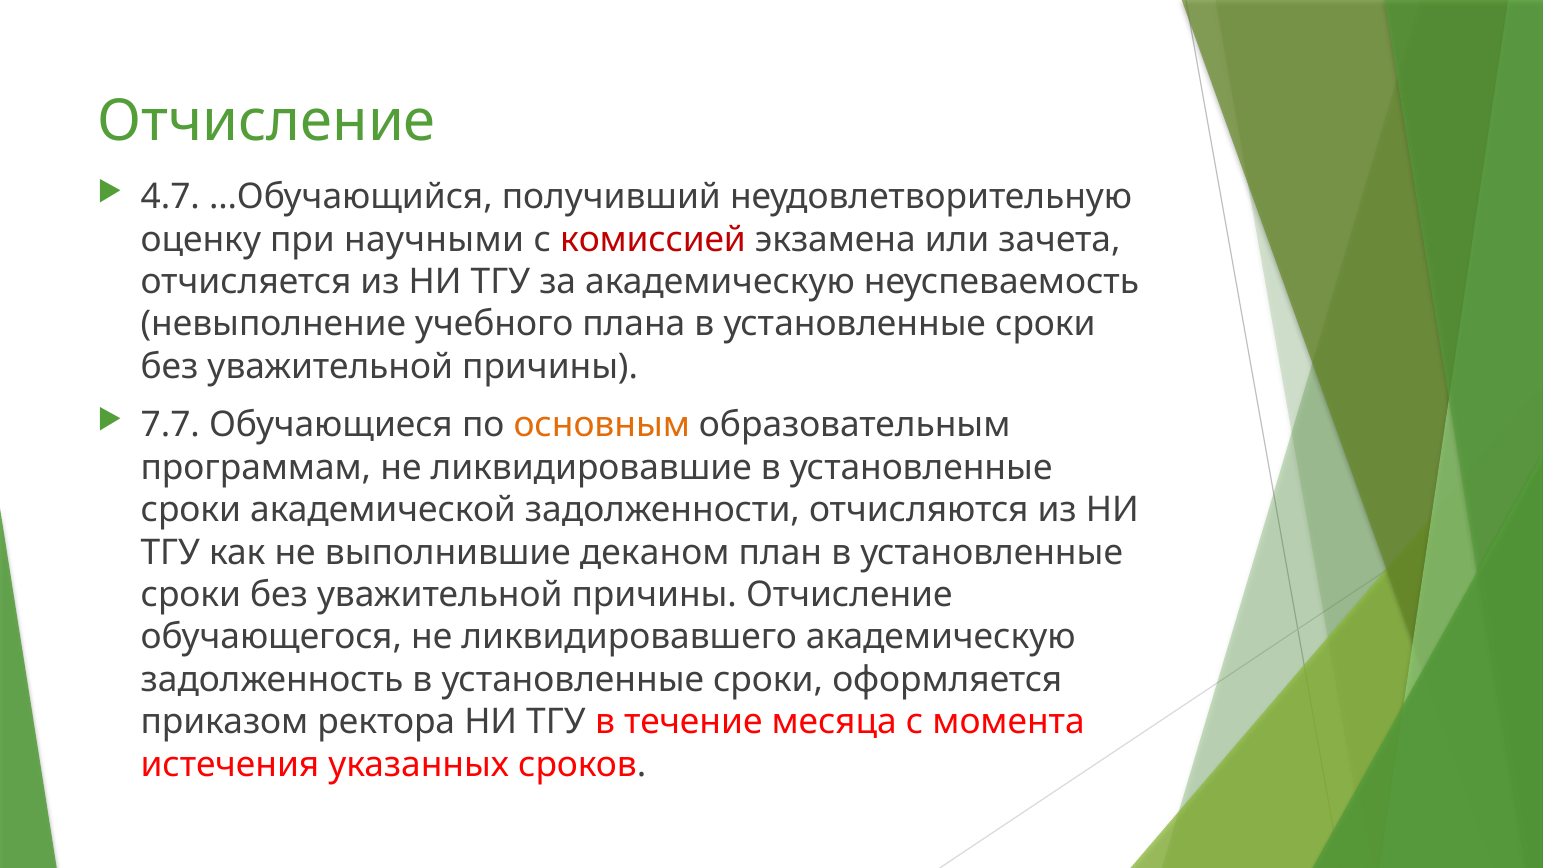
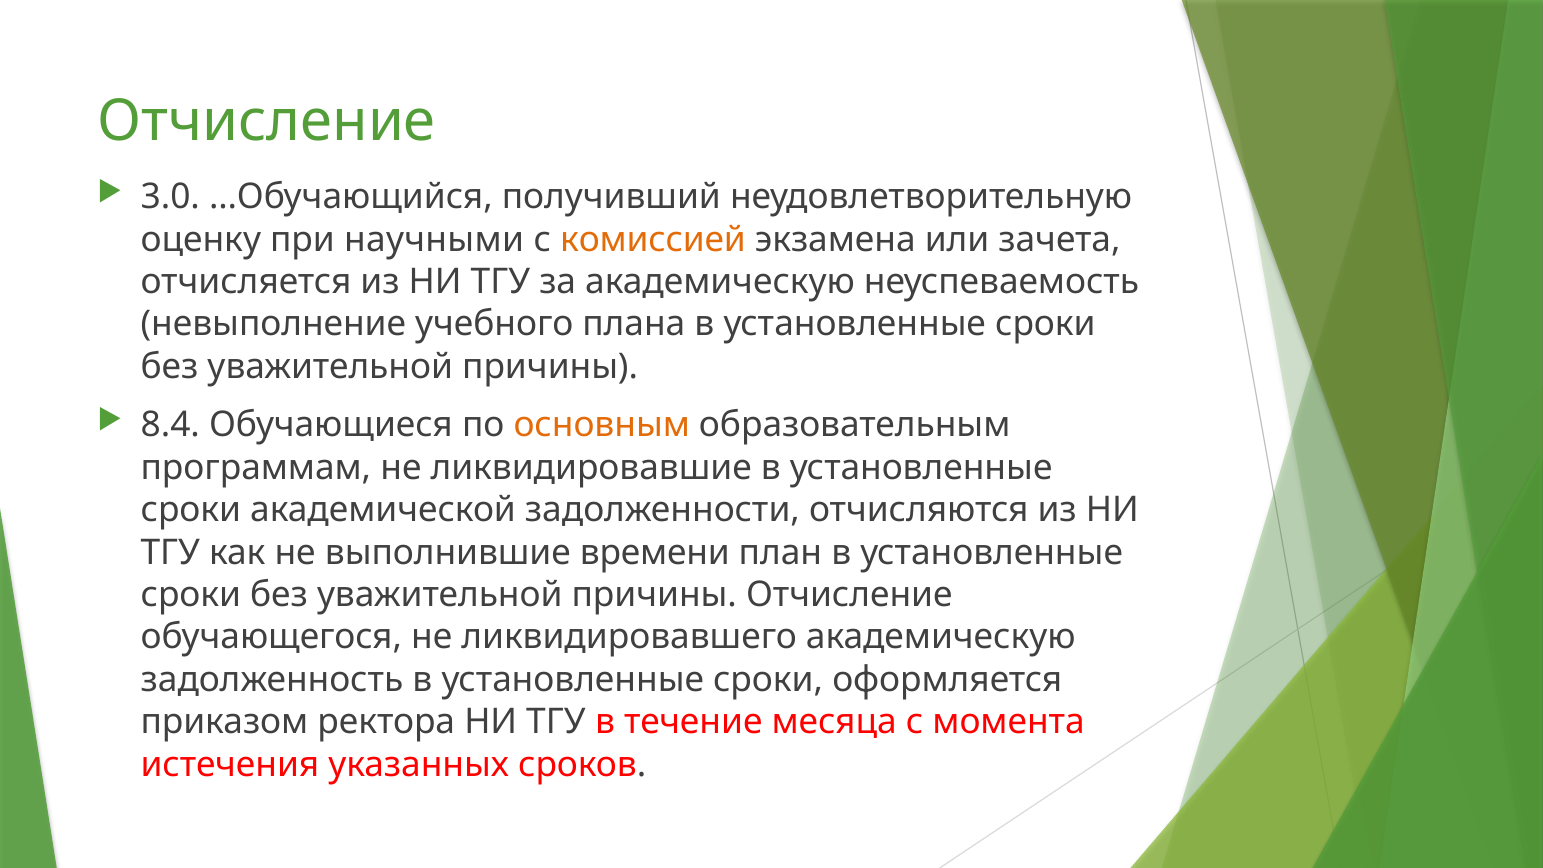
4.7: 4.7 -> 3.0 (170, 197)
комиссией colour: red -> orange (653, 239)
7.7: 7.7 -> 8.4 (170, 425)
деканом: деканом -> времени (655, 552)
